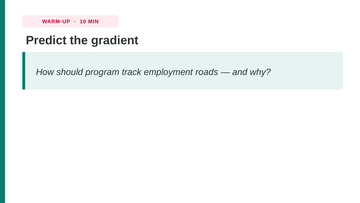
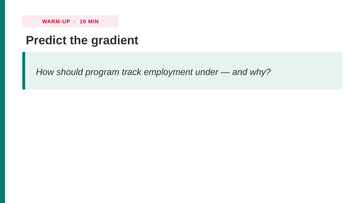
roads: roads -> under (207, 72)
